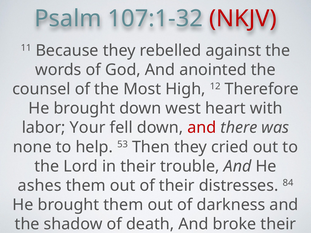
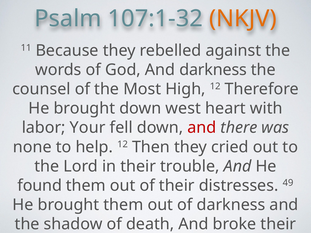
NKJV colour: red -> orange (243, 19)
And anointed: anointed -> darkness (213, 70)
help 53: 53 -> 12 (123, 144)
ashes: ashes -> found (40, 186)
84: 84 -> 49 (288, 183)
